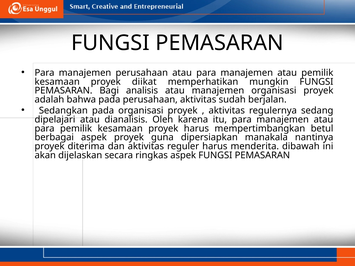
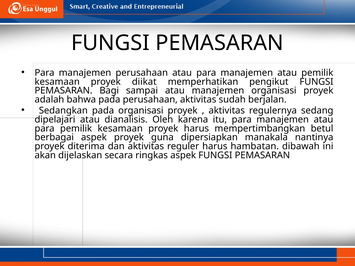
mungkin: mungkin -> pengikut (269, 82)
analisis: analisis -> sampai (142, 91)
menderita: menderita -> hambatan (255, 147)
